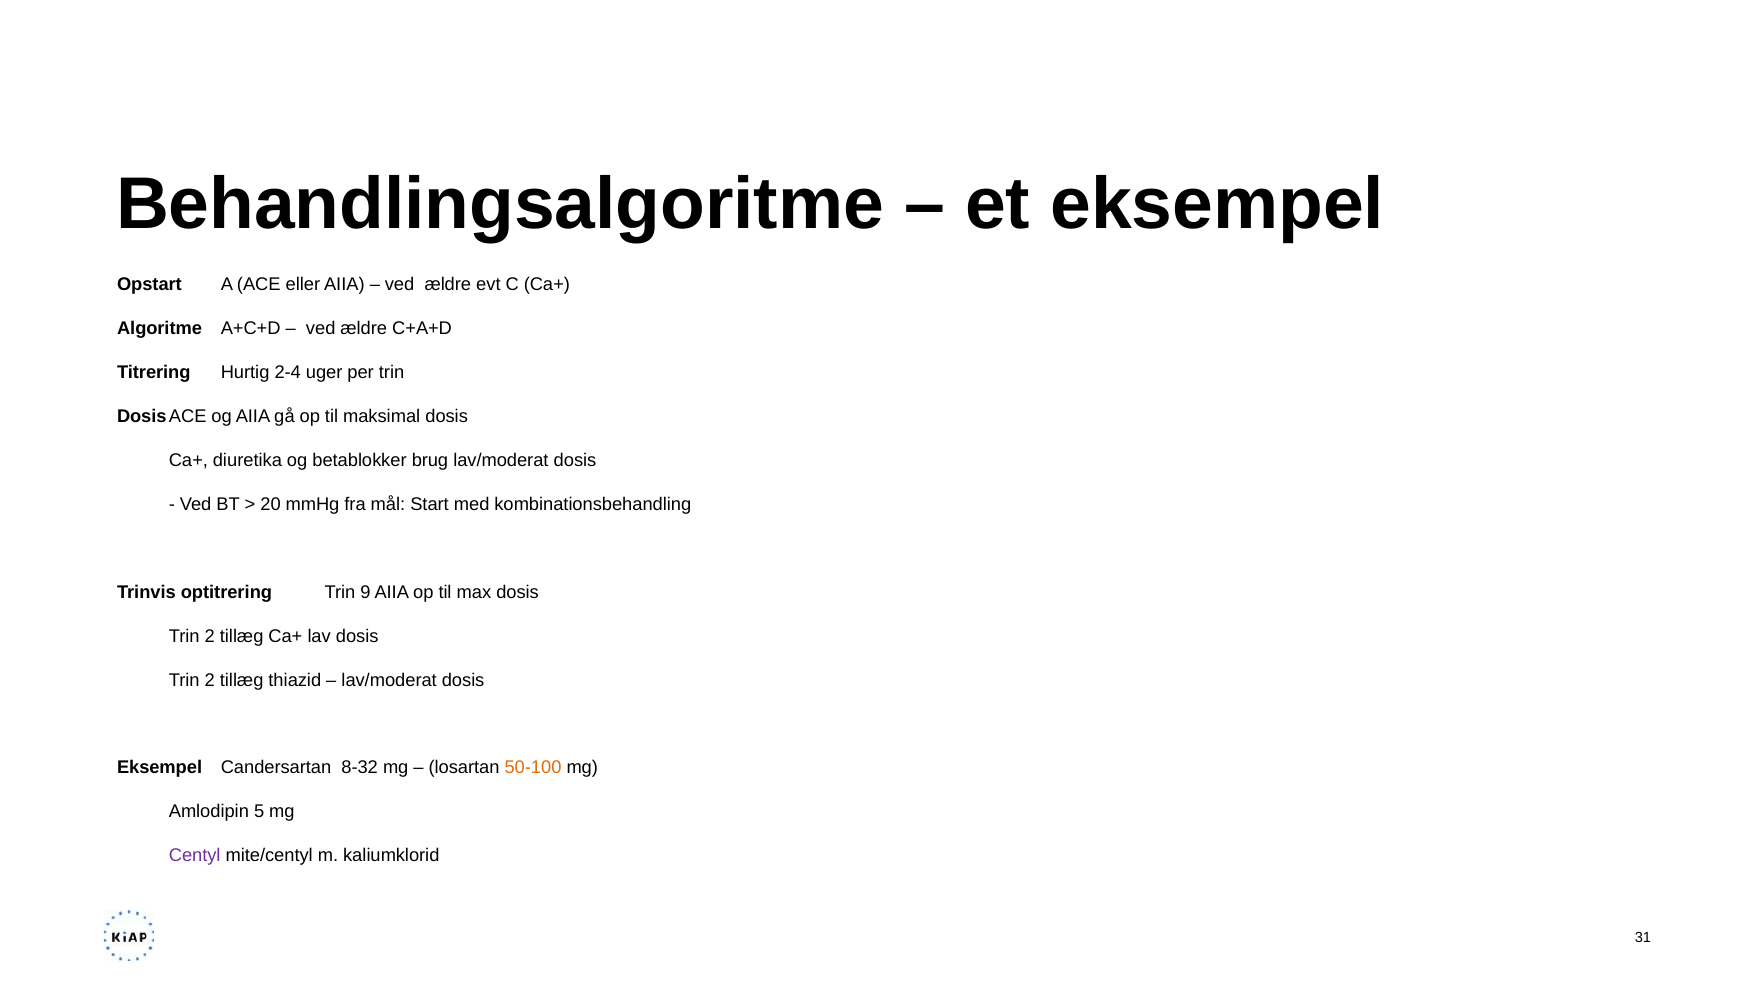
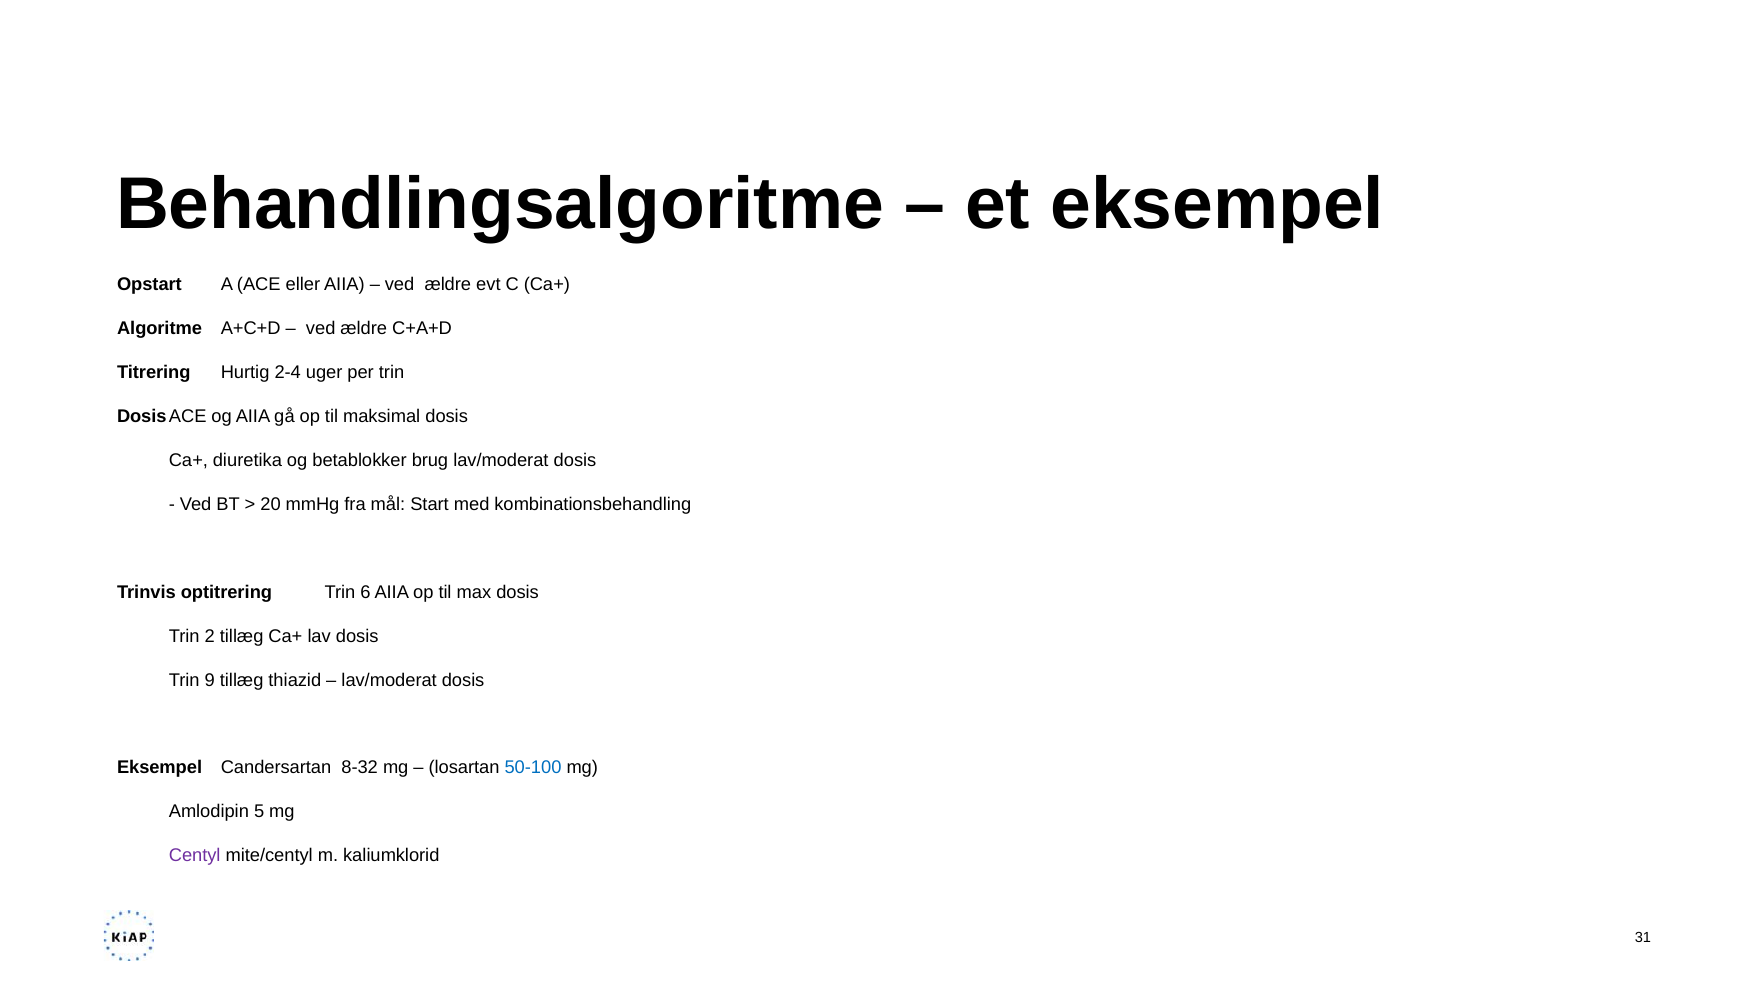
9: 9 -> 6 (365, 592)
2: 2 -> 9 (210, 680)
50-100 colour: orange -> blue (533, 768)
